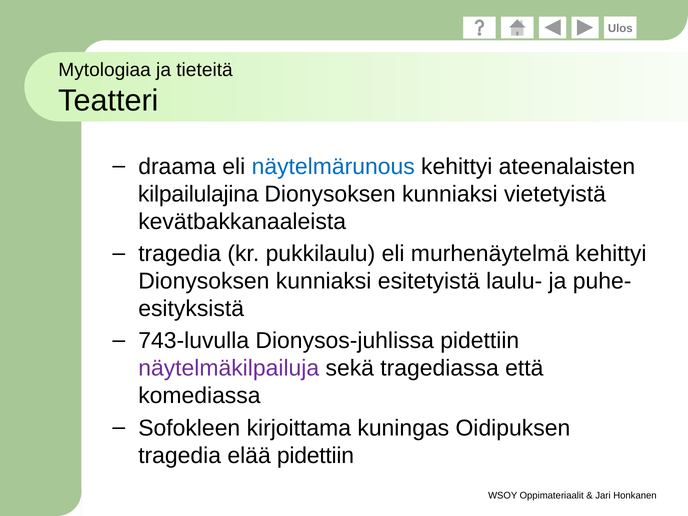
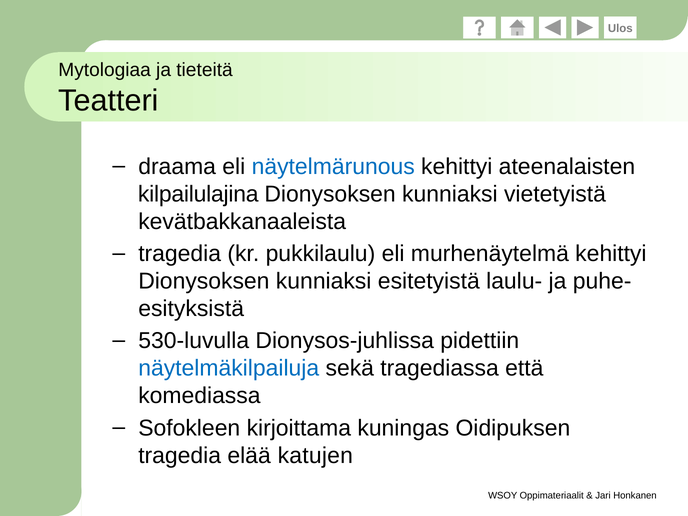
743-luvulla: 743-luvulla -> 530-luvulla (194, 341)
näytelmäkilpailuja colour: purple -> blue (229, 368)
elää pidettiin: pidettiin -> katujen (315, 456)
